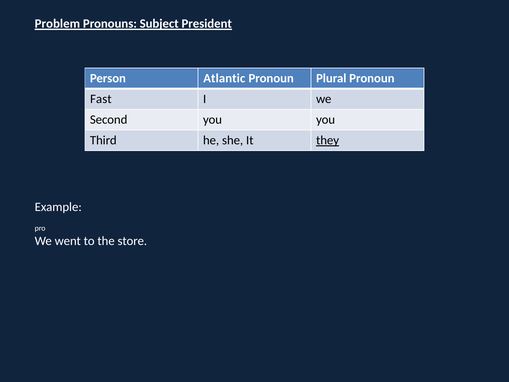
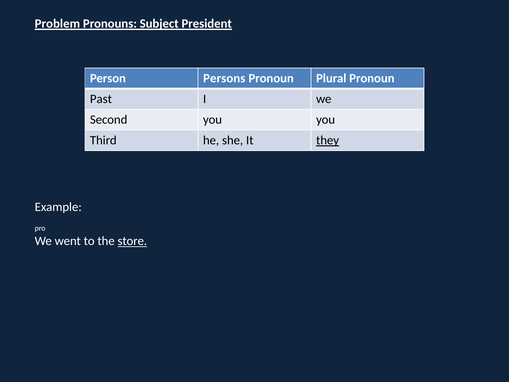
Atlantic: Atlantic -> Persons (224, 78)
Fast: Fast -> Past (101, 99)
store underline: none -> present (132, 241)
